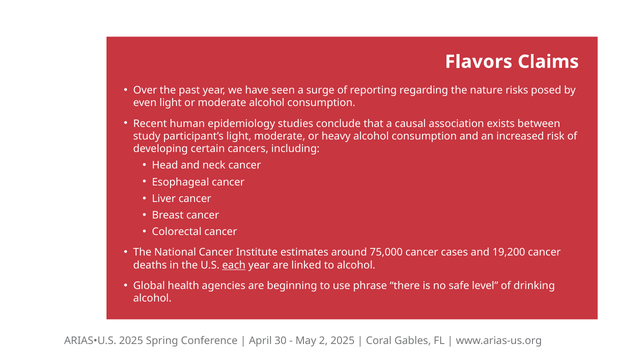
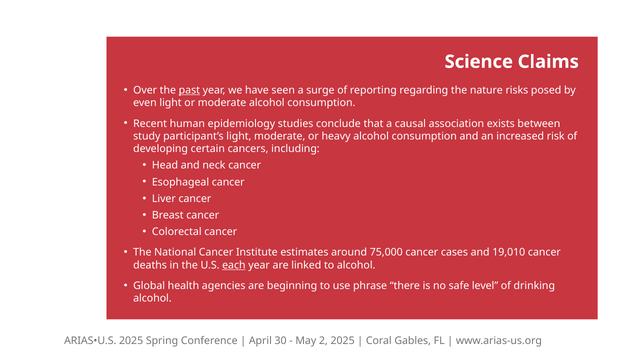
Flavors: Flavors -> Science (479, 62)
past underline: none -> present (189, 90)
19,200: 19,200 -> 19,010 (509, 253)
